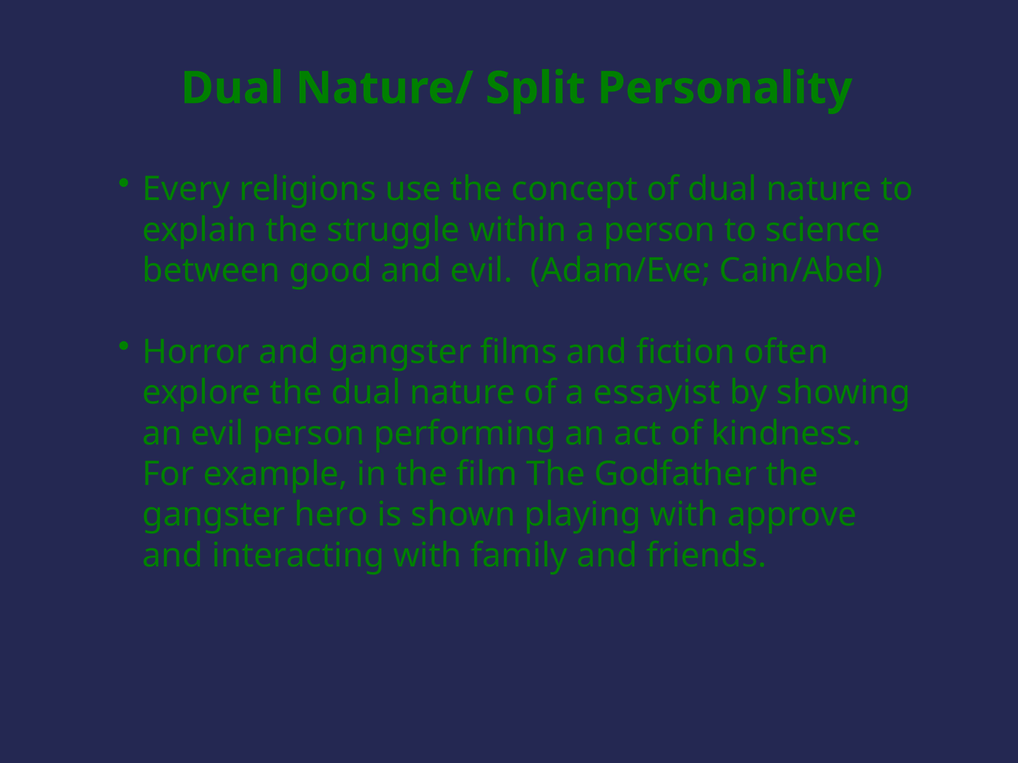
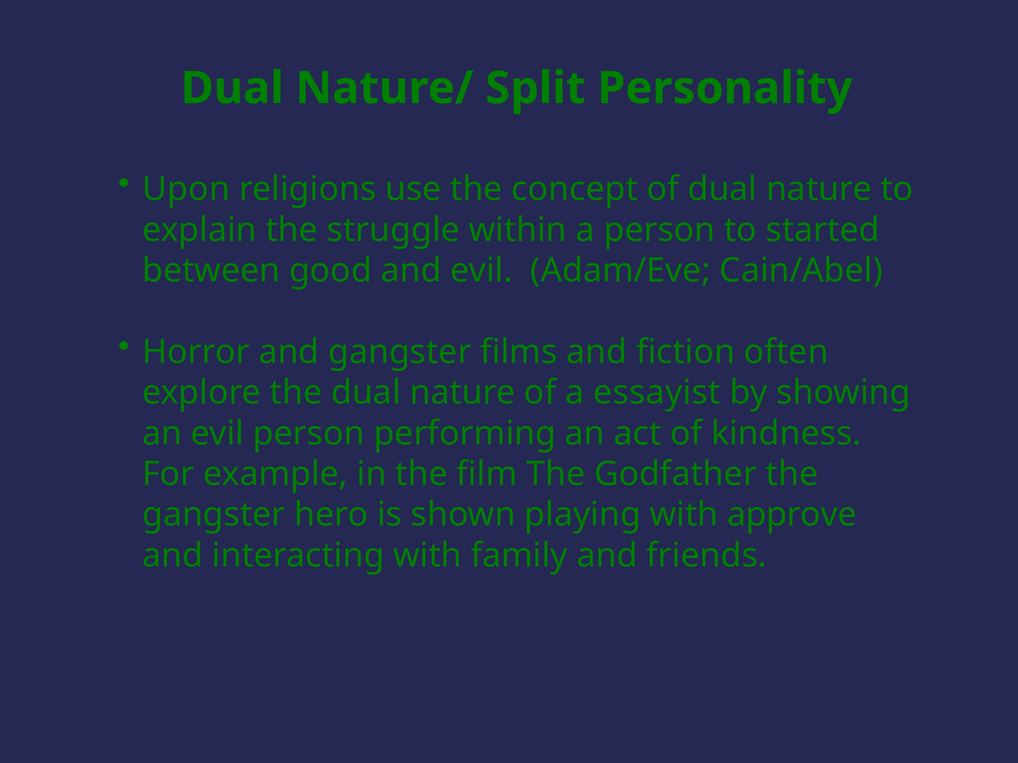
Every: Every -> Upon (186, 189)
science: science -> started (823, 230)
